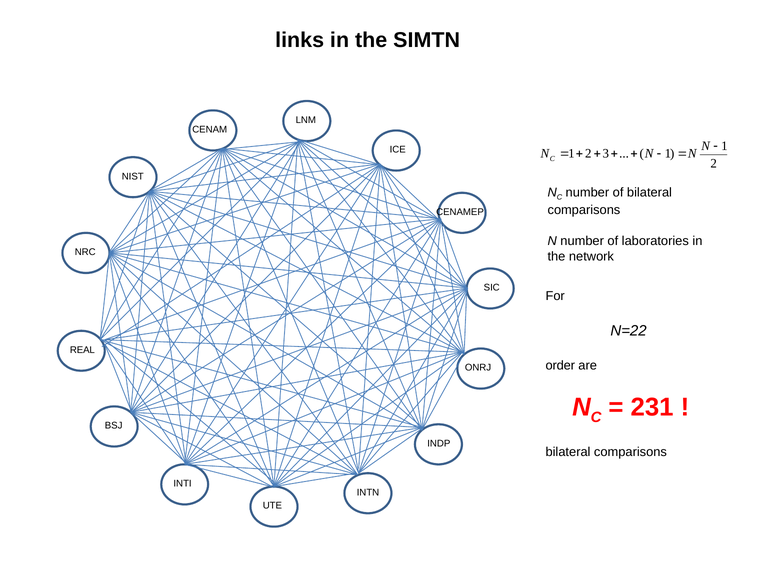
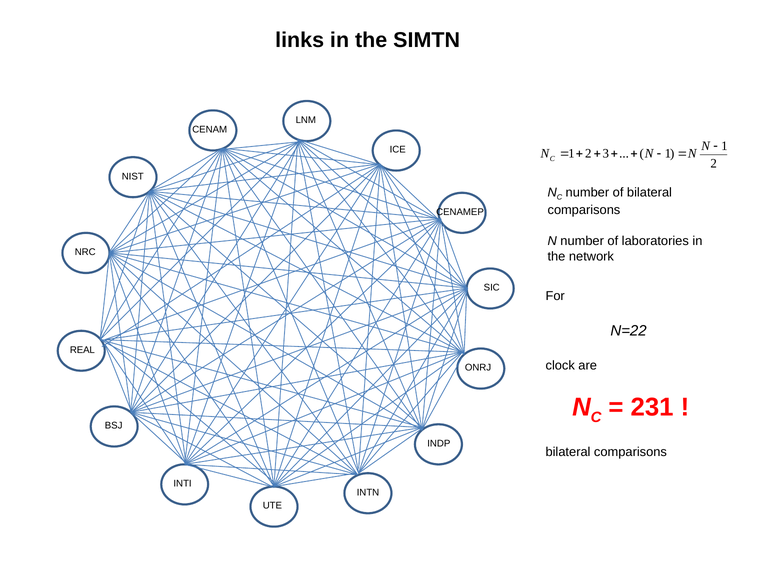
order: order -> clock (560, 365)
